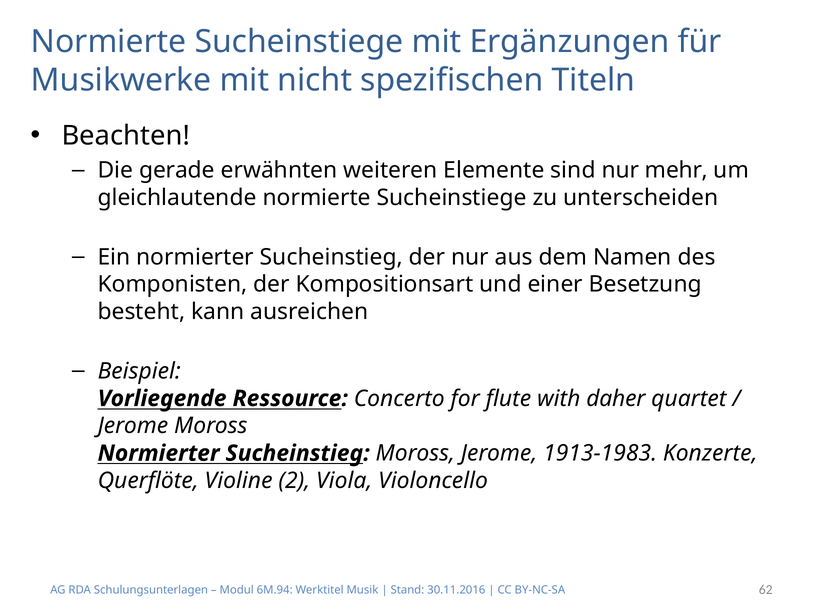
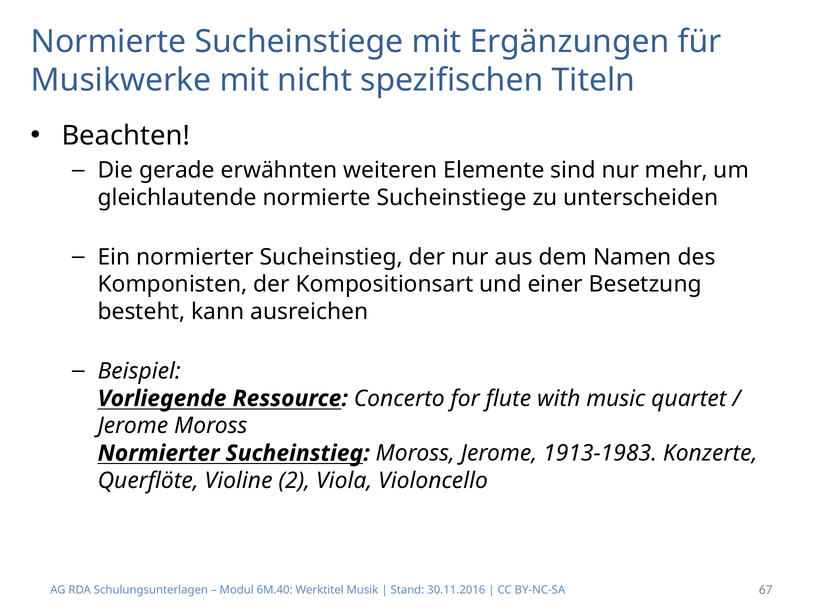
daher: daher -> music (616, 399)
6M.94: 6M.94 -> 6M.40 (275, 590)
62: 62 -> 67 (766, 590)
